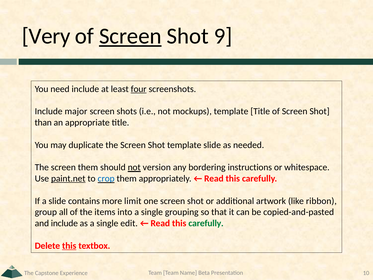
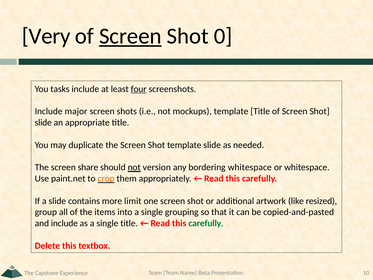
9: 9 -> 0 (223, 36)
need: need -> tasks (60, 89)
than: than -> slide (43, 122)
screen them: them -> share (88, 167)
bordering instructions: instructions -> whitespace (250, 167)
paint.net underline: present -> none (68, 178)
crop colour: blue -> orange (106, 178)
ribbon: ribbon -> resized (321, 201)
single edit: edit -> title (129, 223)
this underline: present -> none (69, 246)
